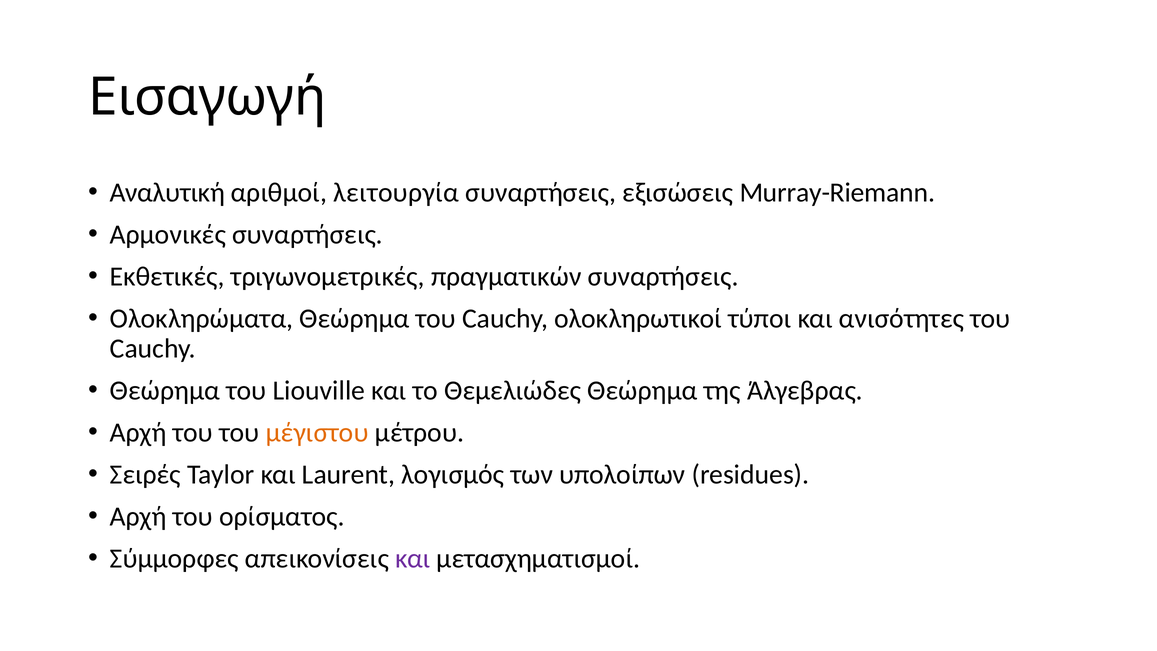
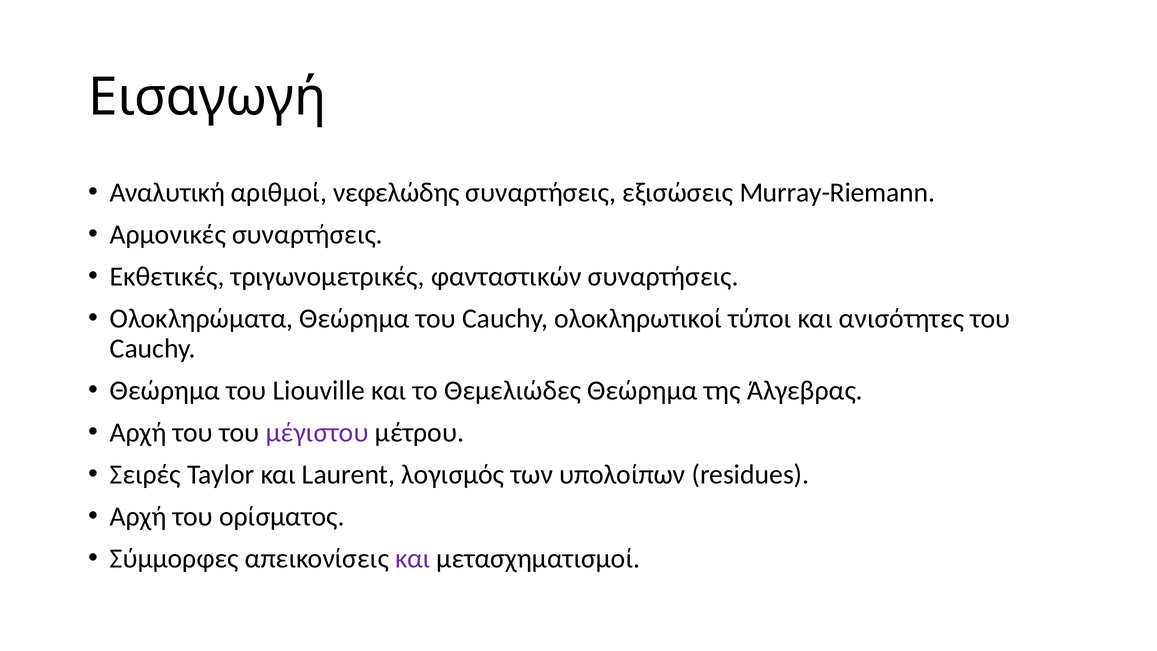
λειτουργία: λειτουργία -> νεφελώδης (396, 192)
πραγματικών: πραγματικών -> φανταστικών (506, 276)
μέγιστου colour: orange -> purple (317, 432)
